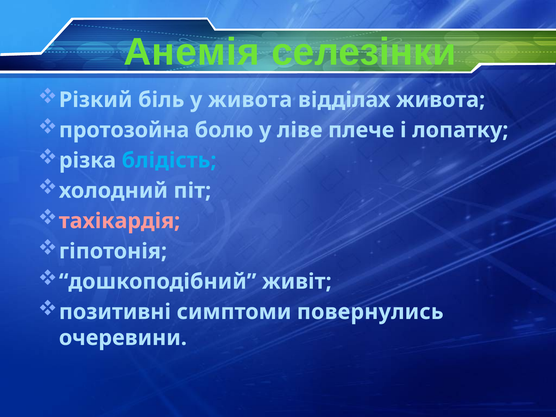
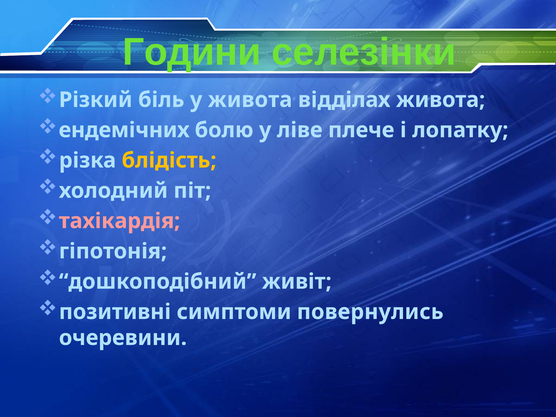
Анемія: Анемія -> Години (192, 52)
протозойна: протозойна -> ендемічних (124, 130)
блідість colour: light blue -> yellow (169, 160)
